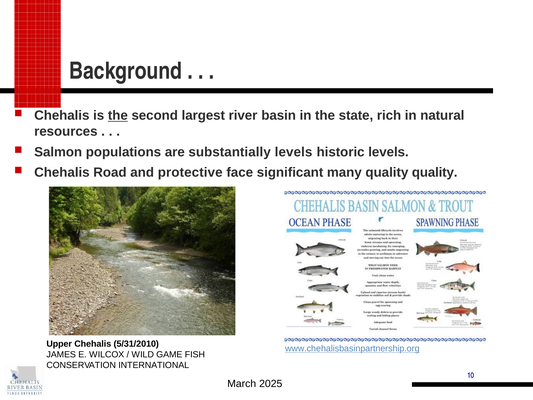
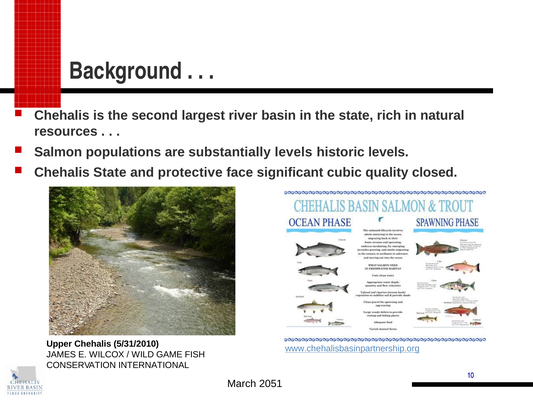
the underline: present -> none (118, 116)
Chehalis Road: Road -> State (110, 172)
many: many -> cubic (344, 172)
quality quality: quality -> closed (435, 172)
2025: 2025 -> 2051 (271, 384)
